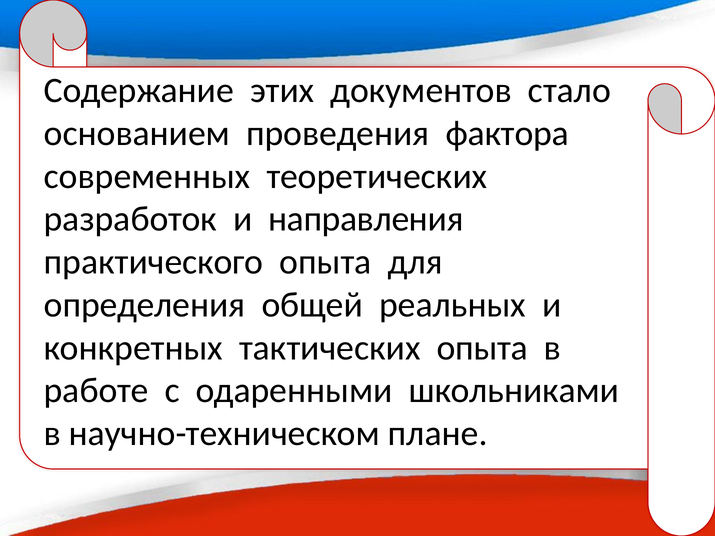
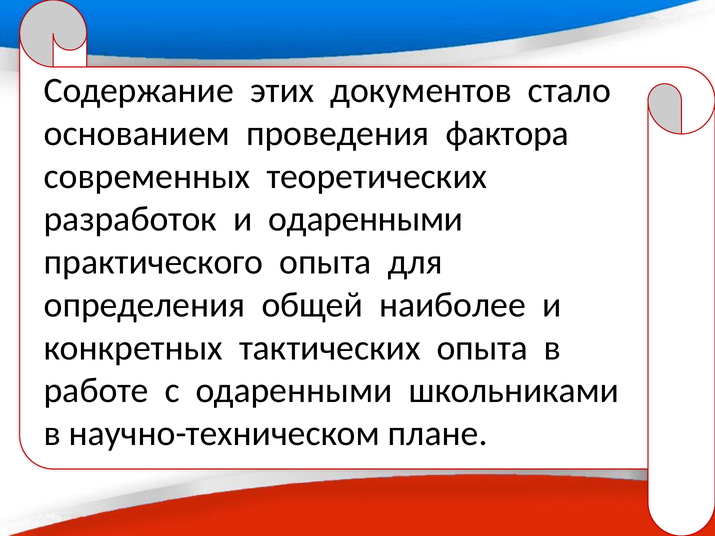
и направления: направления -> одаренными (366, 219)
реальных: реальных -> наиболее (452, 305)
